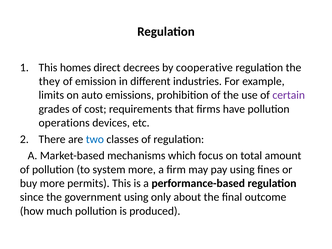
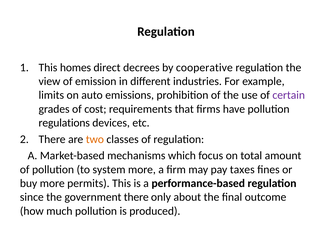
they: they -> view (49, 81)
operations: operations -> regulations (64, 123)
two colour: blue -> orange (95, 139)
pay using: using -> taxes (242, 169)
government using: using -> there (136, 197)
